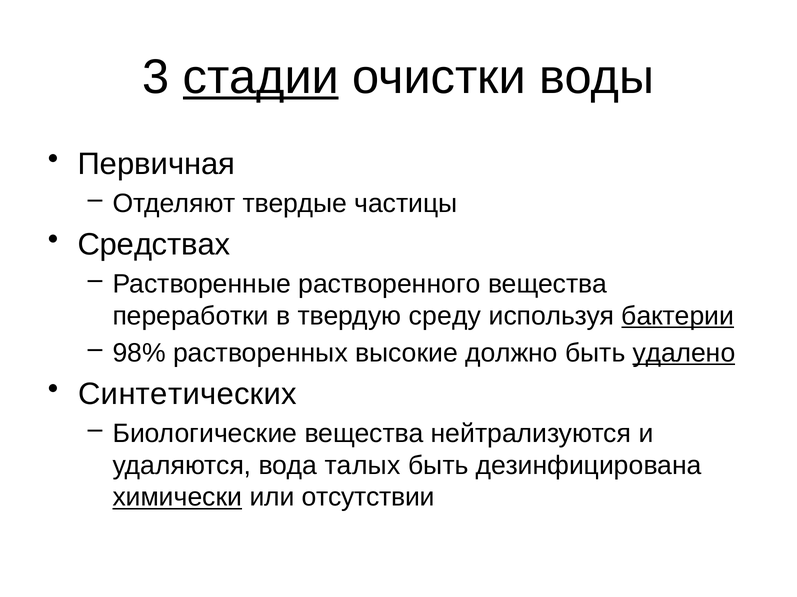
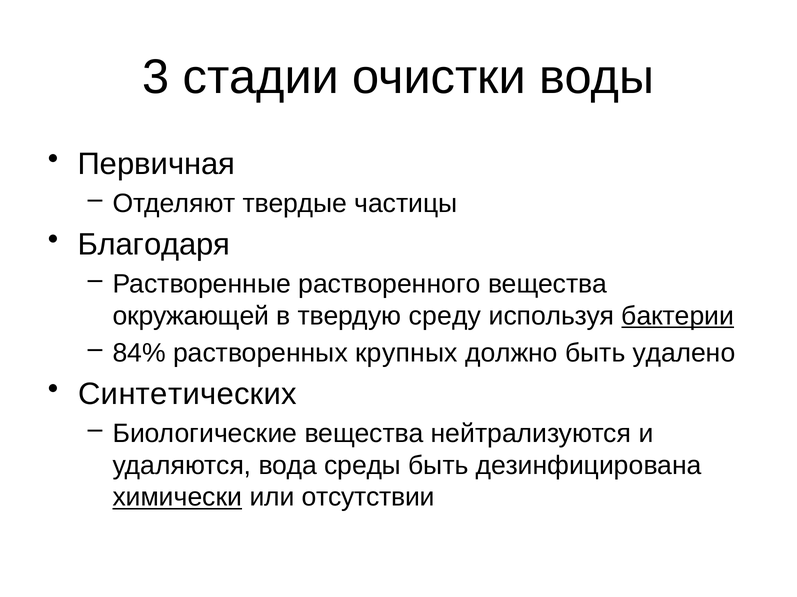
стадии underline: present -> none (261, 77)
Средствах: Средствах -> Благодаря (154, 245)
переработки: переработки -> окружающей (191, 316)
98%: 98% -> 84% (139, 353)
высокие: высокие -> крупных (406, 353)
удалено underline: present -> none (684, 353)
талых: талых -> среды (363, 466)
